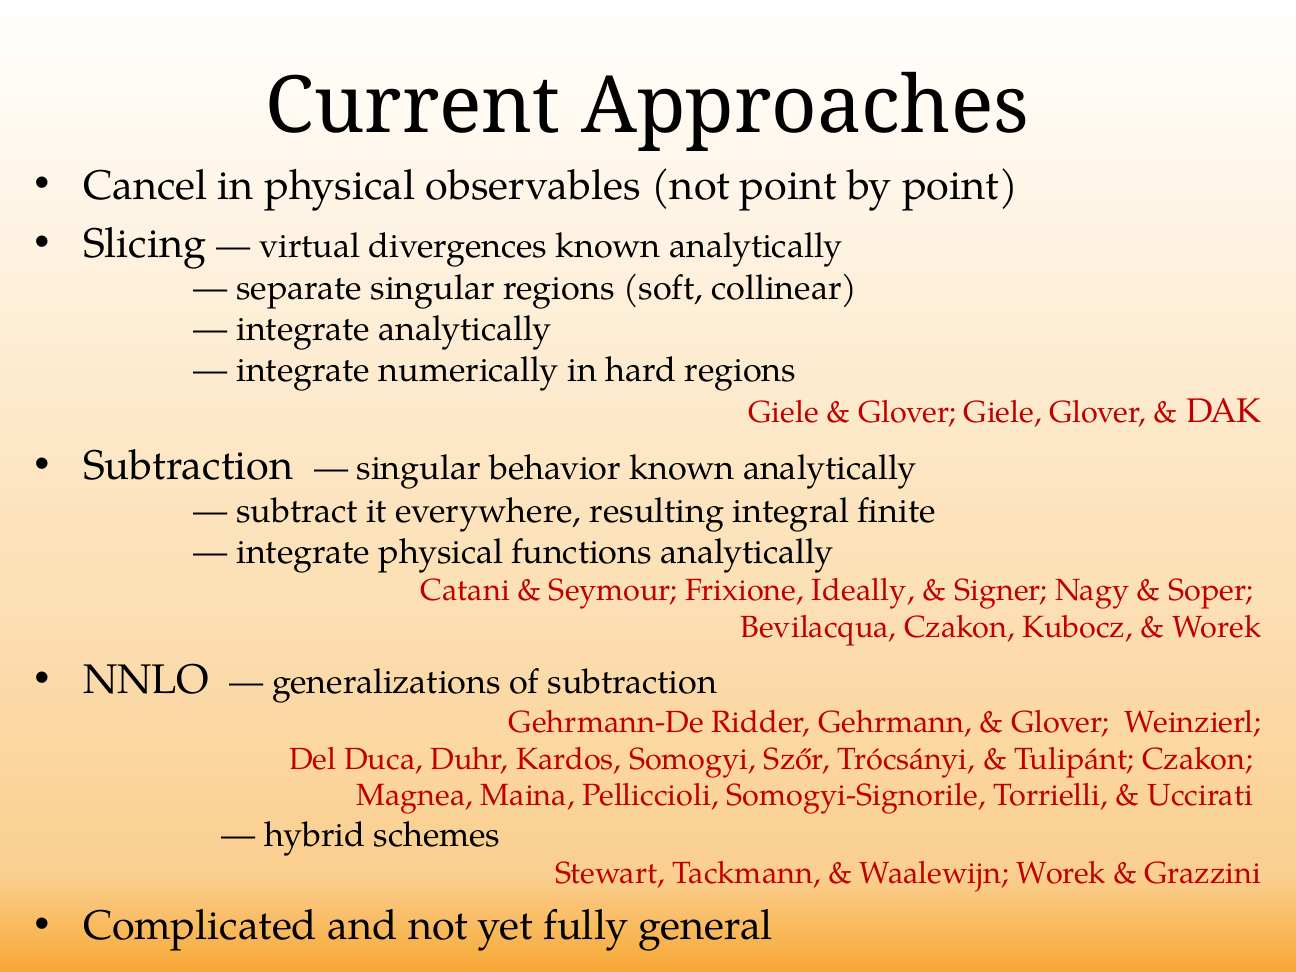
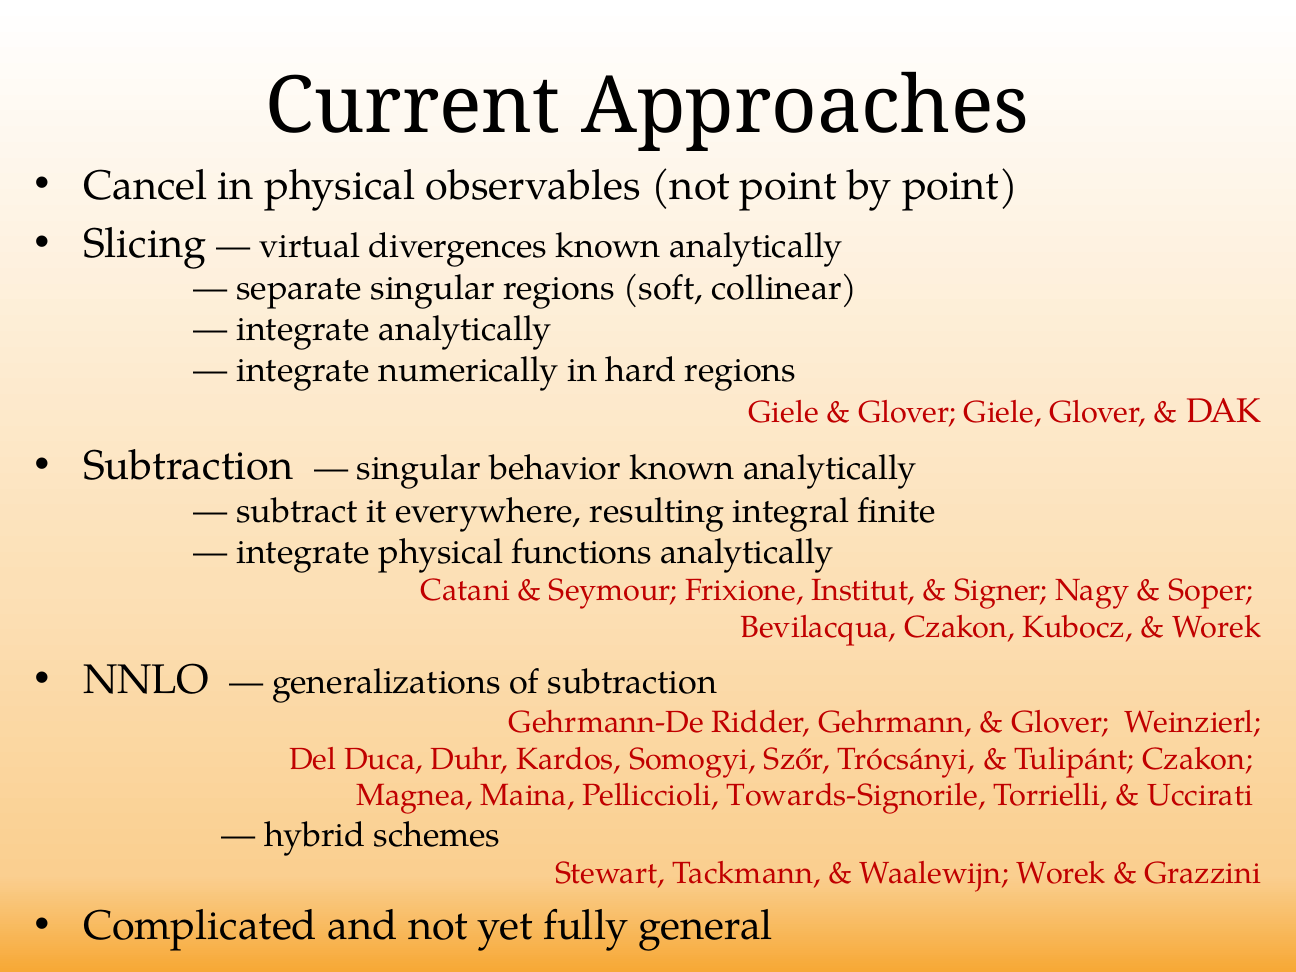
Ideally: Ideally -> Institut (864, 590)
Somogyi-Signorile: Somogyi-Signorile -> Towards-Signorile (856, 796)
